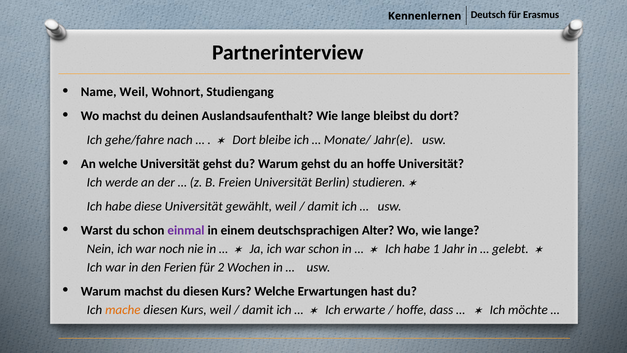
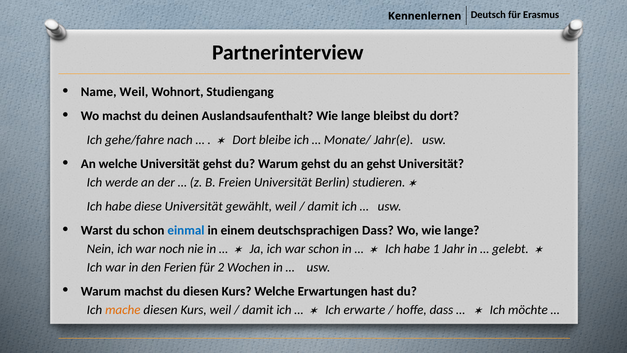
an hoffe: hoffe -> gehst (381, 164)
einmal colour: purple -> blue (186, 230)
deutschsprachigen Alter: Alter -> Dass (378, 230)
